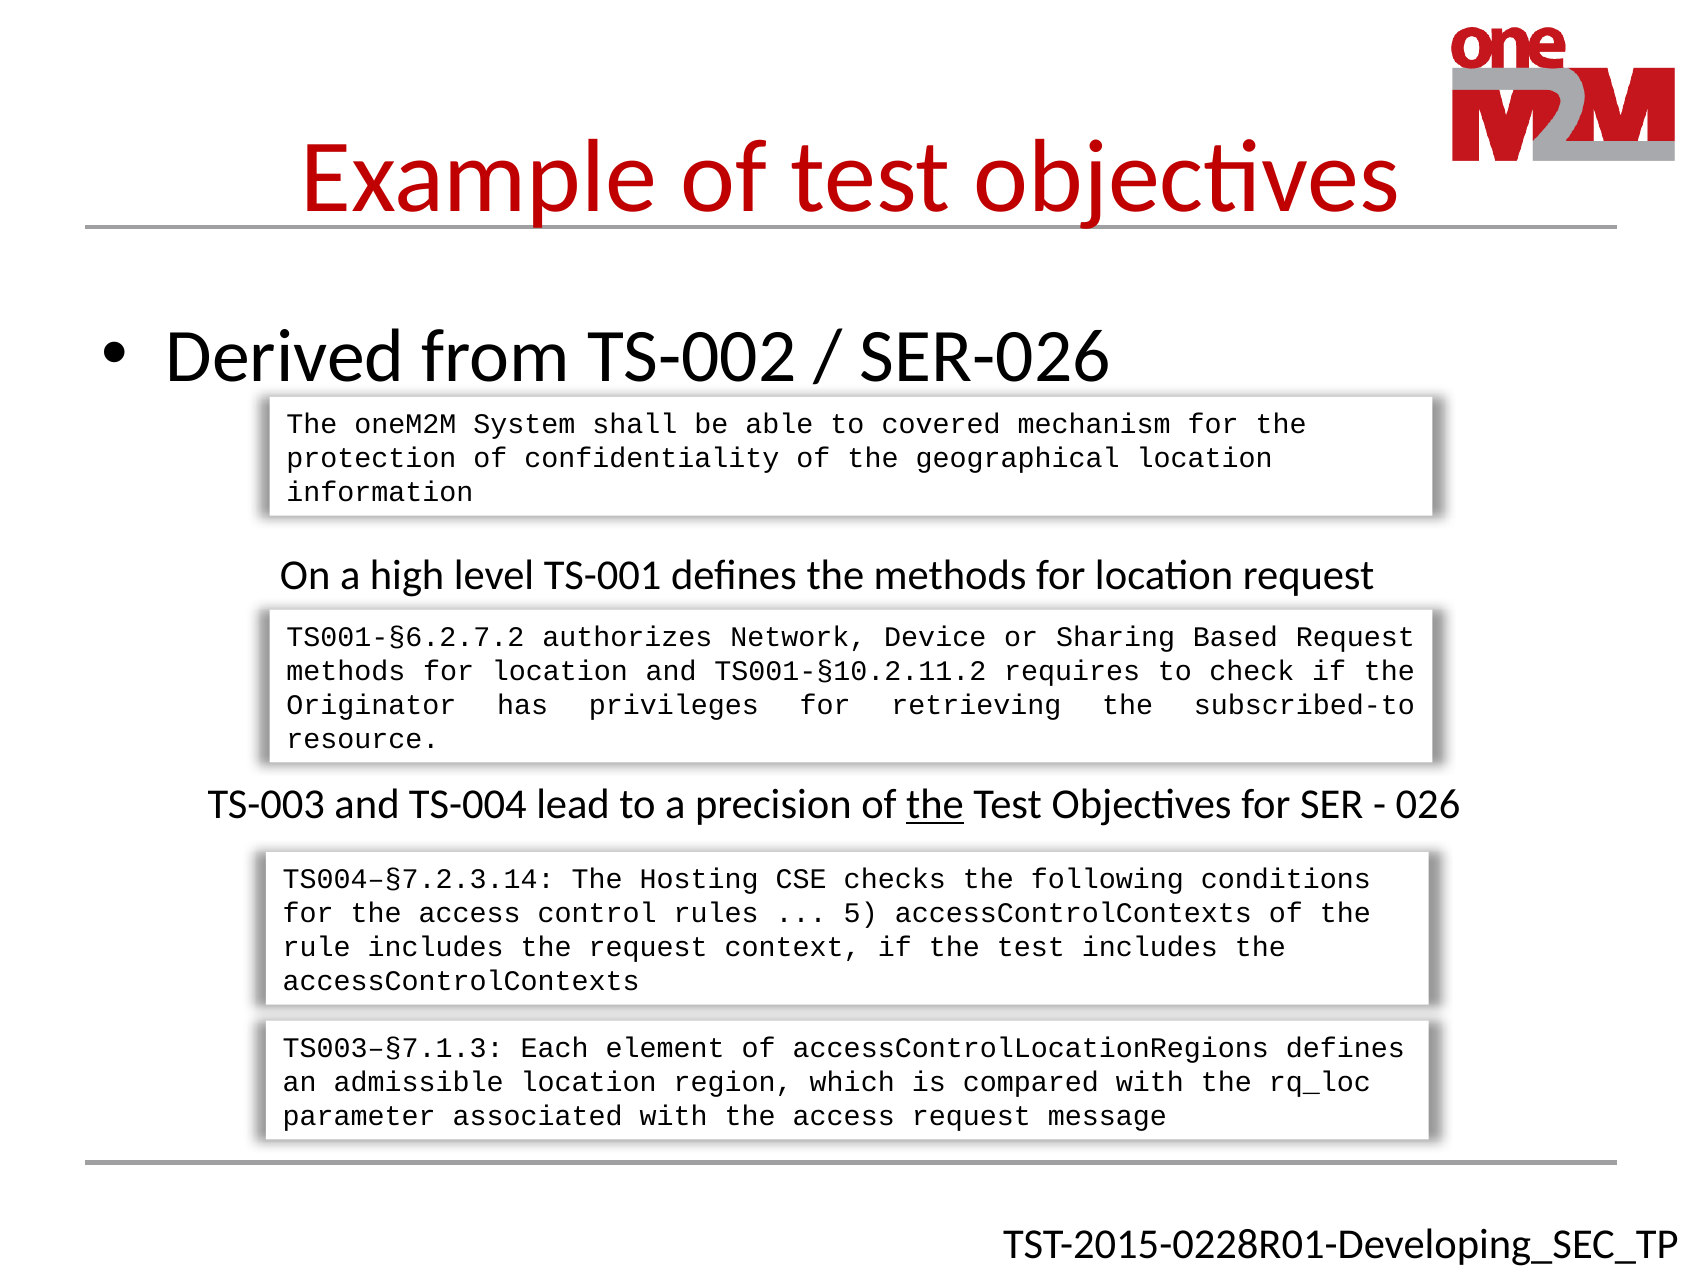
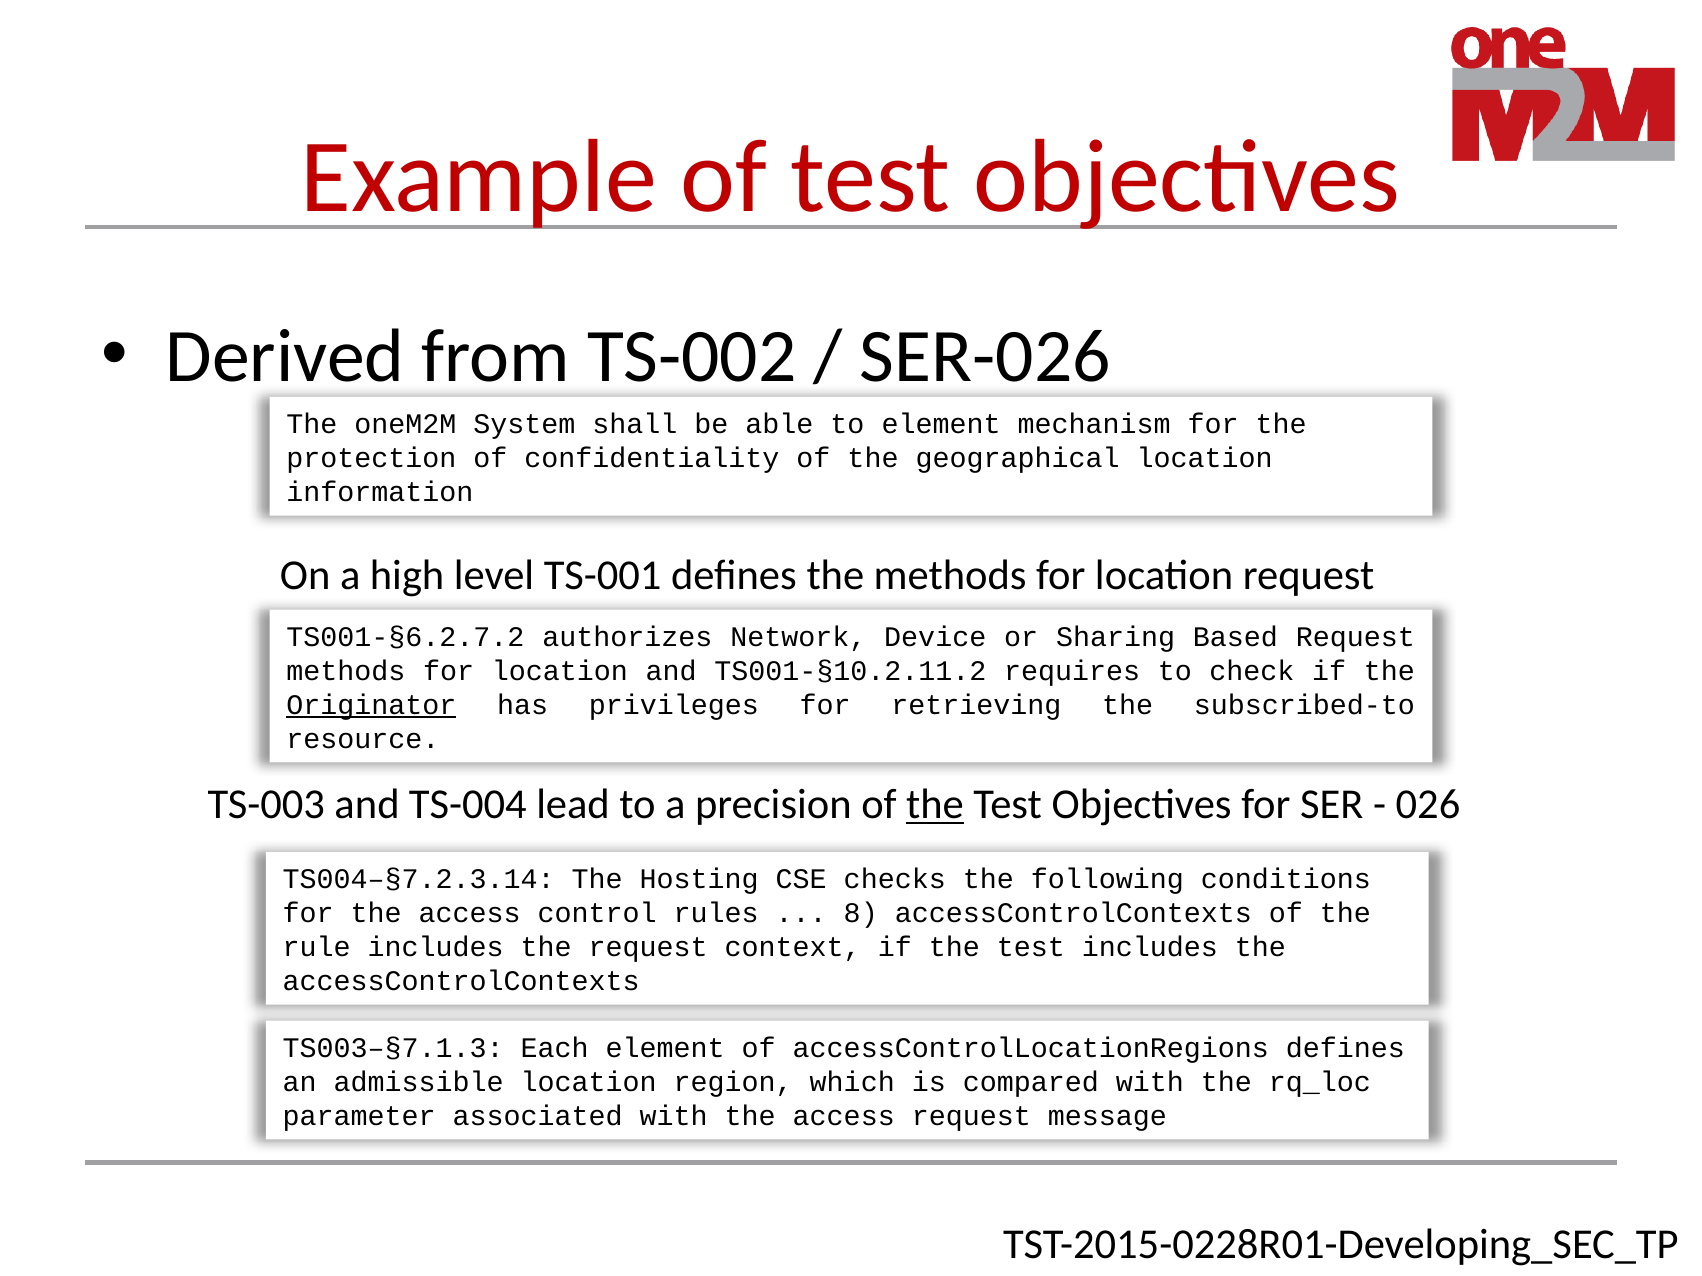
to covered: covered -> element (941, 424)
Originator underline: none -> present (371, 705)
5: 5 -> 8 (861, 914)
